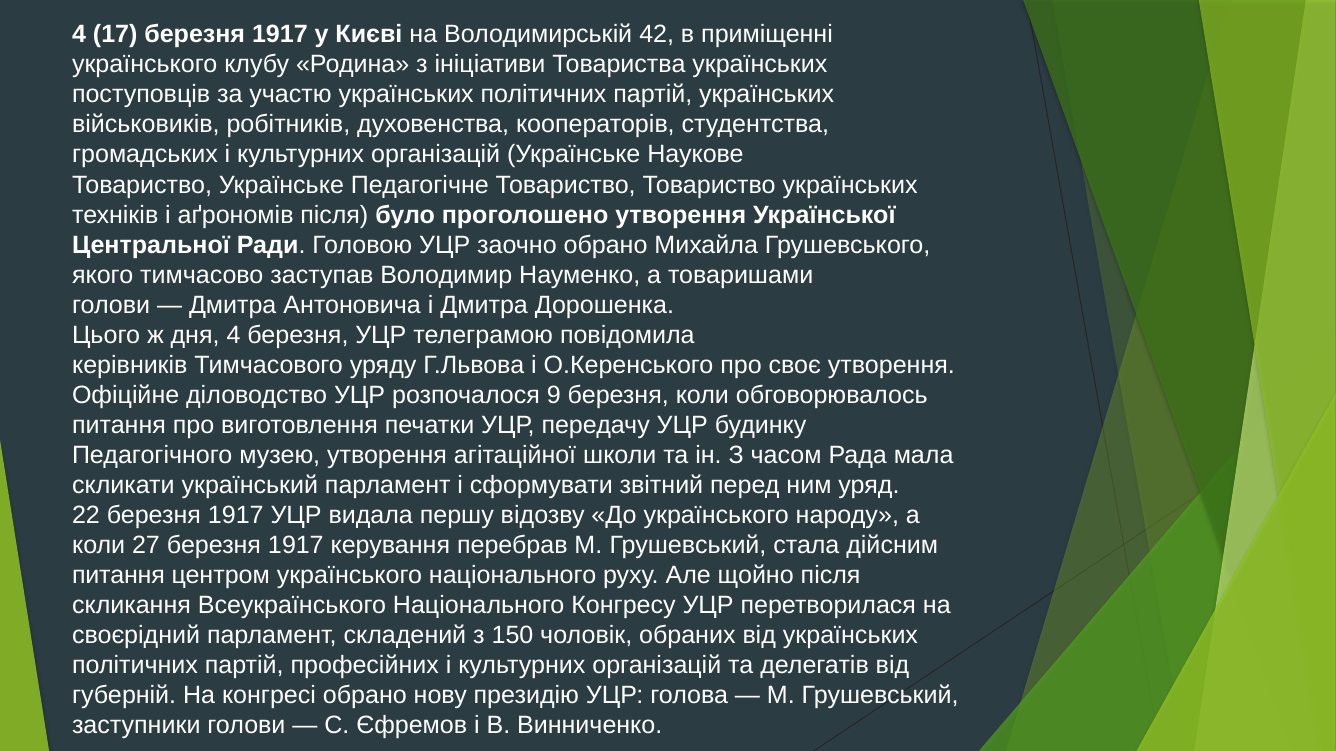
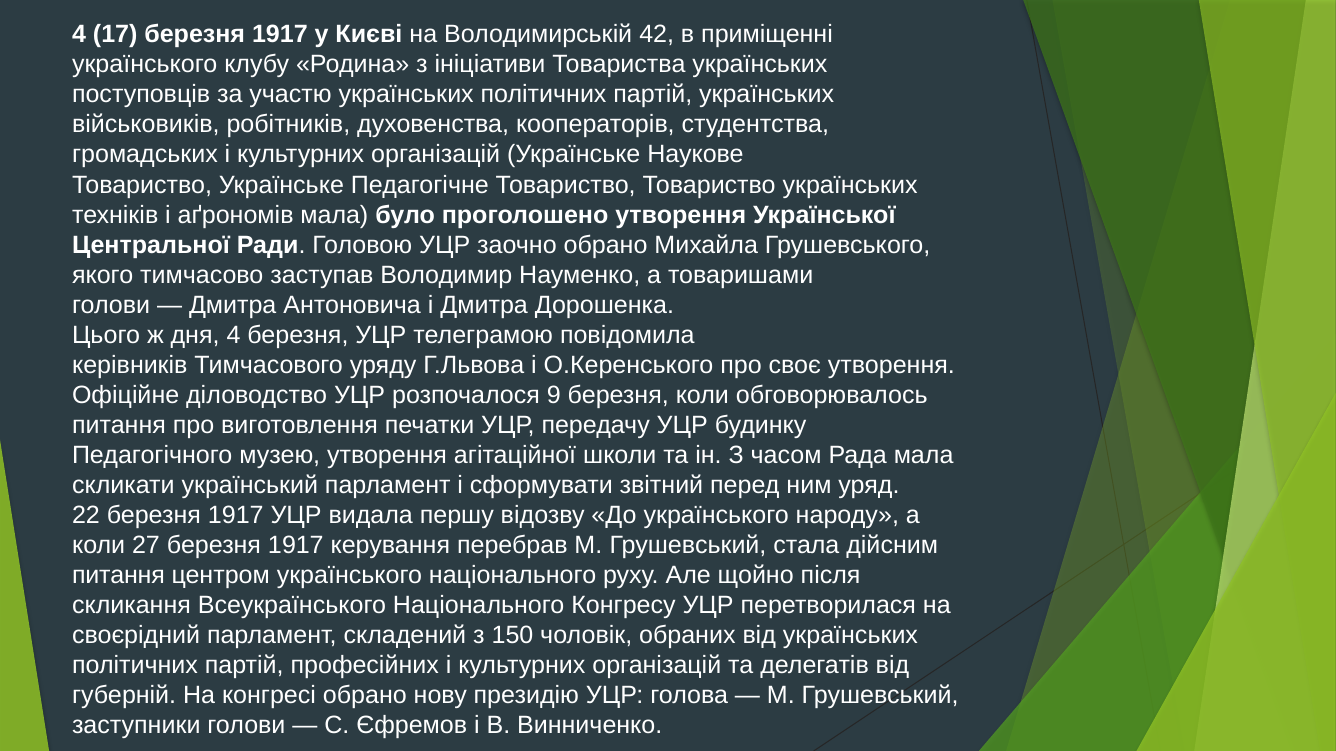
аґрономів після: після -> мала (334, 215)
